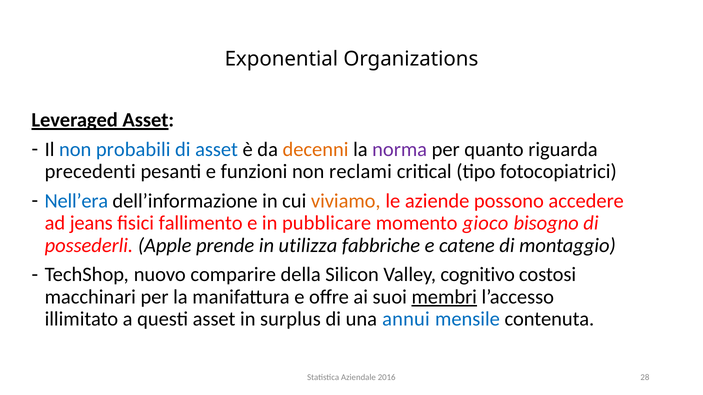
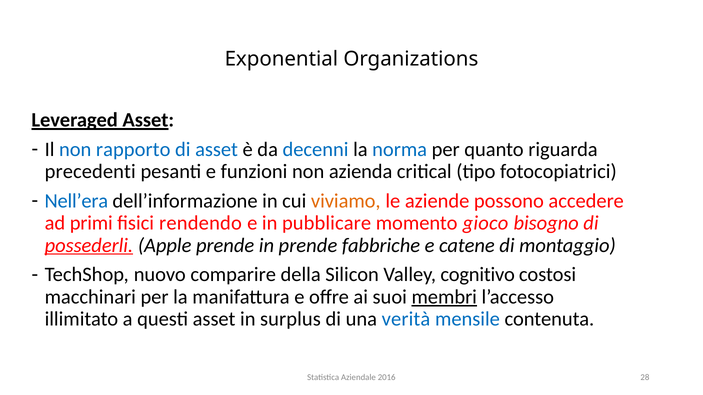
probabili: probabili -> rapporto (133, 150)
decenni colour: orange -> blue (316, 150)
norma colour: purple -> blue (400, 150)
reclami: reclami -> azienda (361, 172)
jeans: jeans -> primi (91, 223)
fallimento: fallimento -> rendendo (200, 223)
possederli underline: none -> present (89, 246)
in utilizza: utilizza -> prende (308, 246)
annui: annui -> verità (406, 319)
